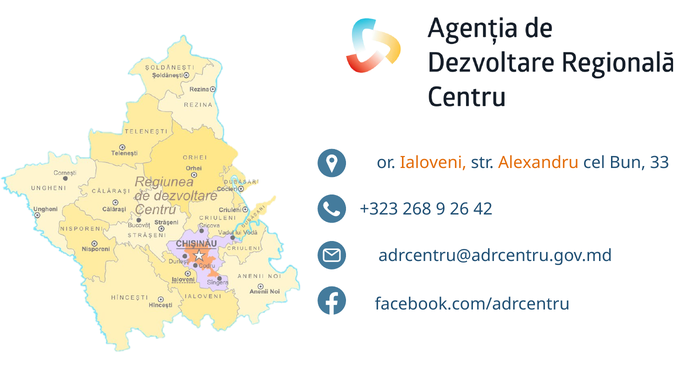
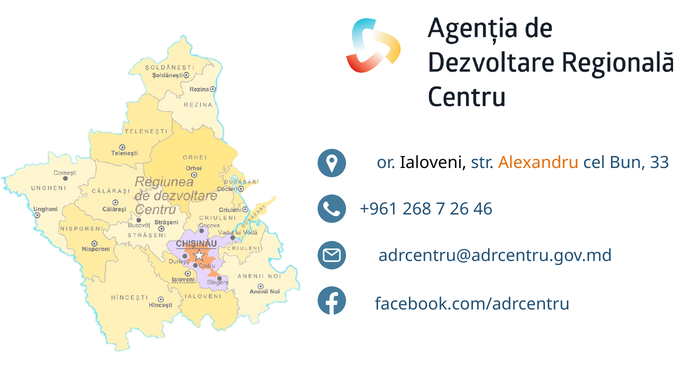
Ialoveni colour: orange -> black (433, 163)
+323: +323 -> +961 (379, 209)
9: 9 -> 7 (441, 209)
42: 42 -> 46 (483, 209)
